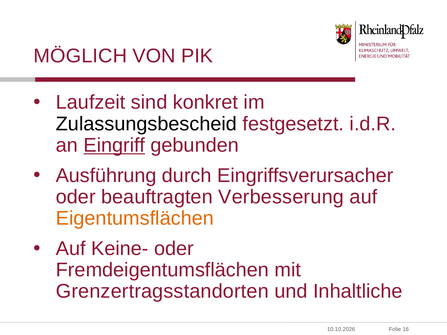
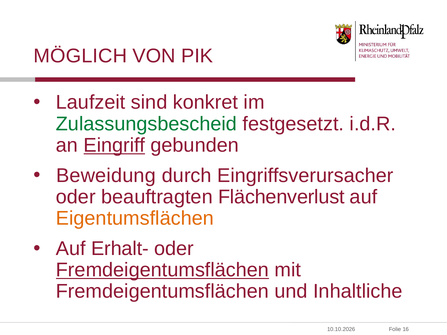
Zulassungsbescheid colour: black -> green (146, 124)
Ausführung: Ausführung -> Beweidung (106, 176)
Verbesserung: Verbesserung -> Flächenverlust (281, 197)
Keine-: Keine- -> Erhalt- (120, 249)
Fremdeigentumsflächen underline: none -> present (162, 270)
Grenzertragsstandorten: Grenzertragsstandorten -> Fremdeigentumsflächen (162, 292)
